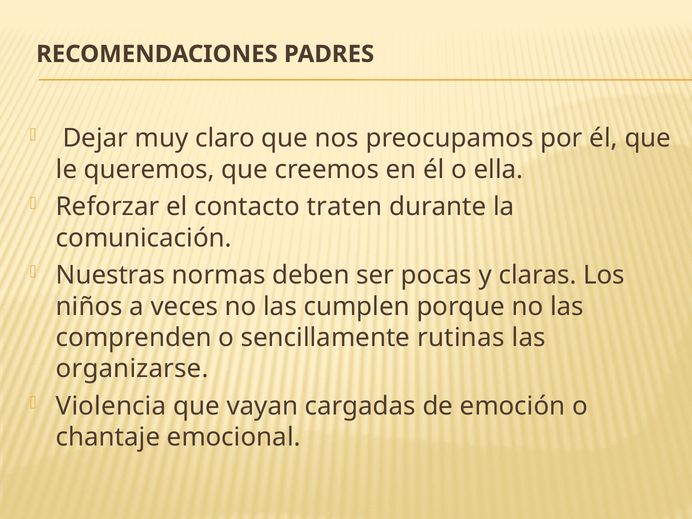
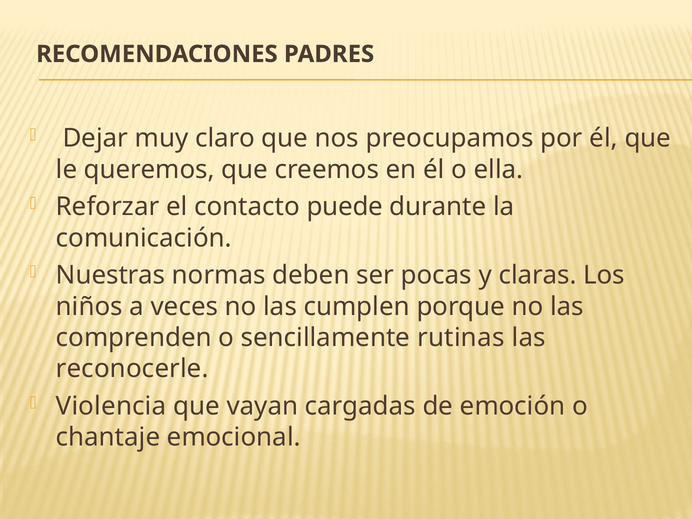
traten: traten -> puede (345, 207)
organizarse: organizarse -> reconocerle (132, 369)
